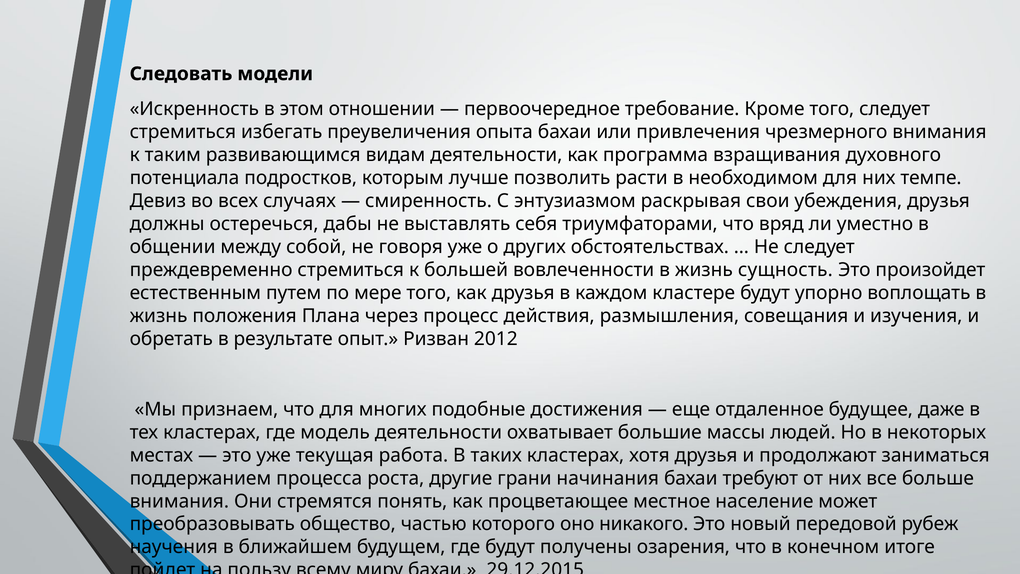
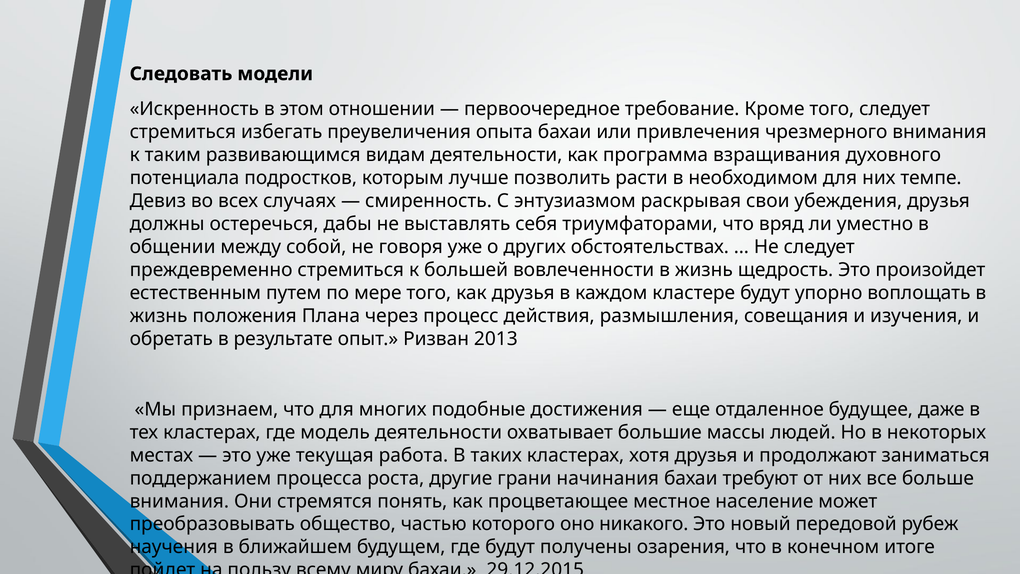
сущность: сущность -> щедрость (786, 270)
2012: 2012 -> 2013 (496, 339)
